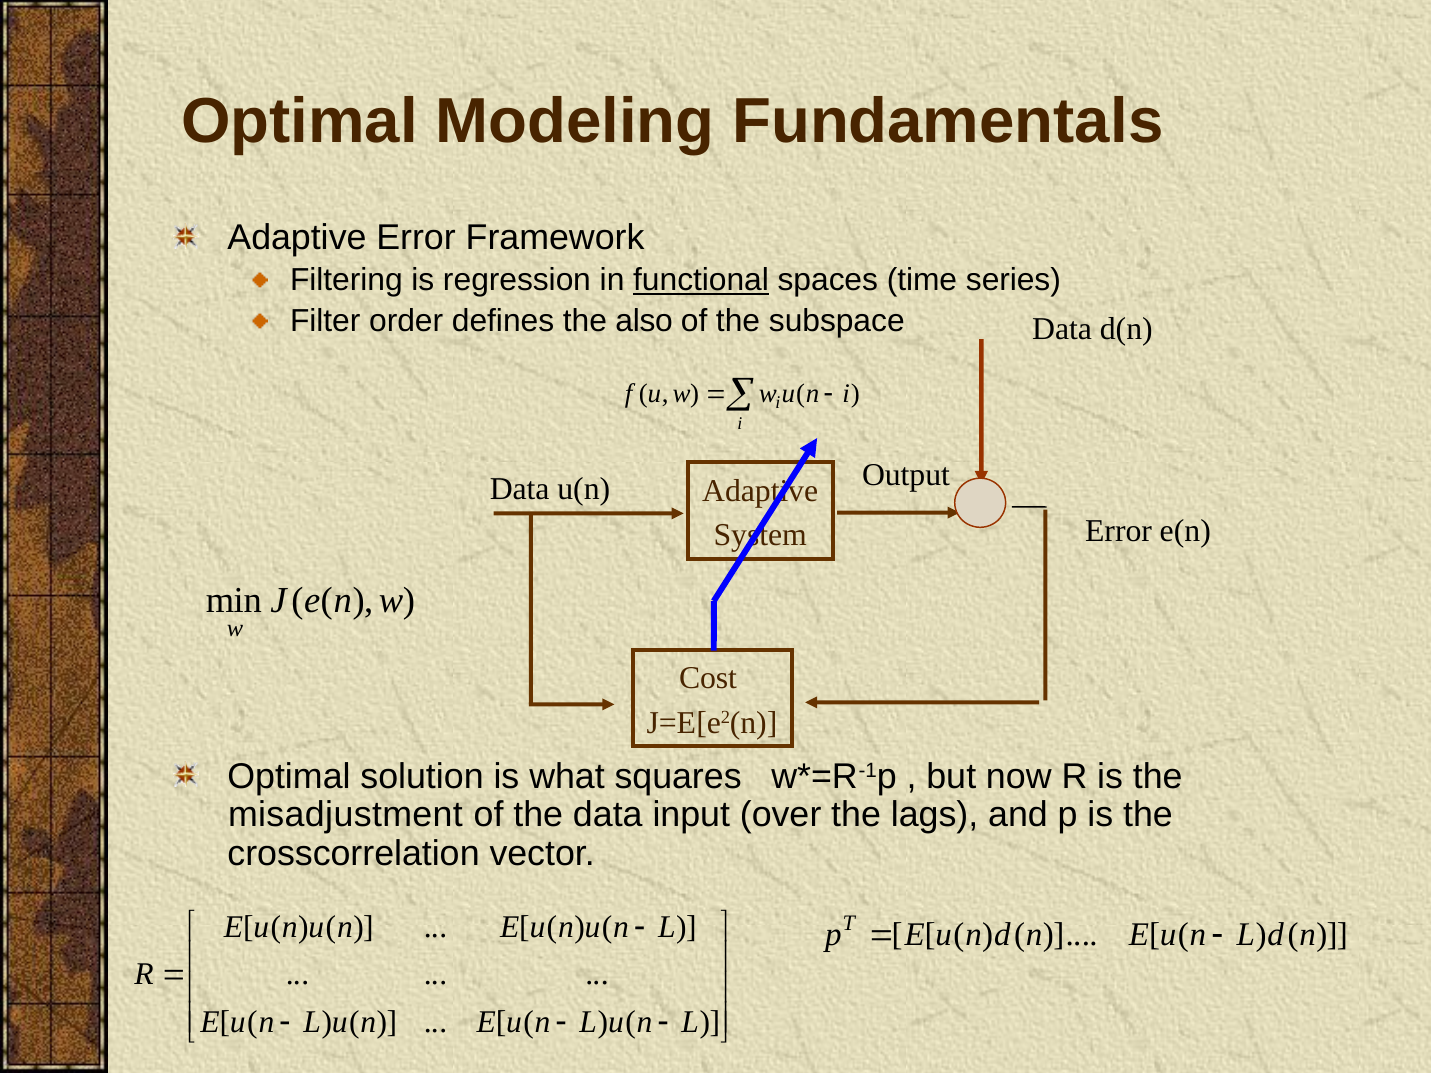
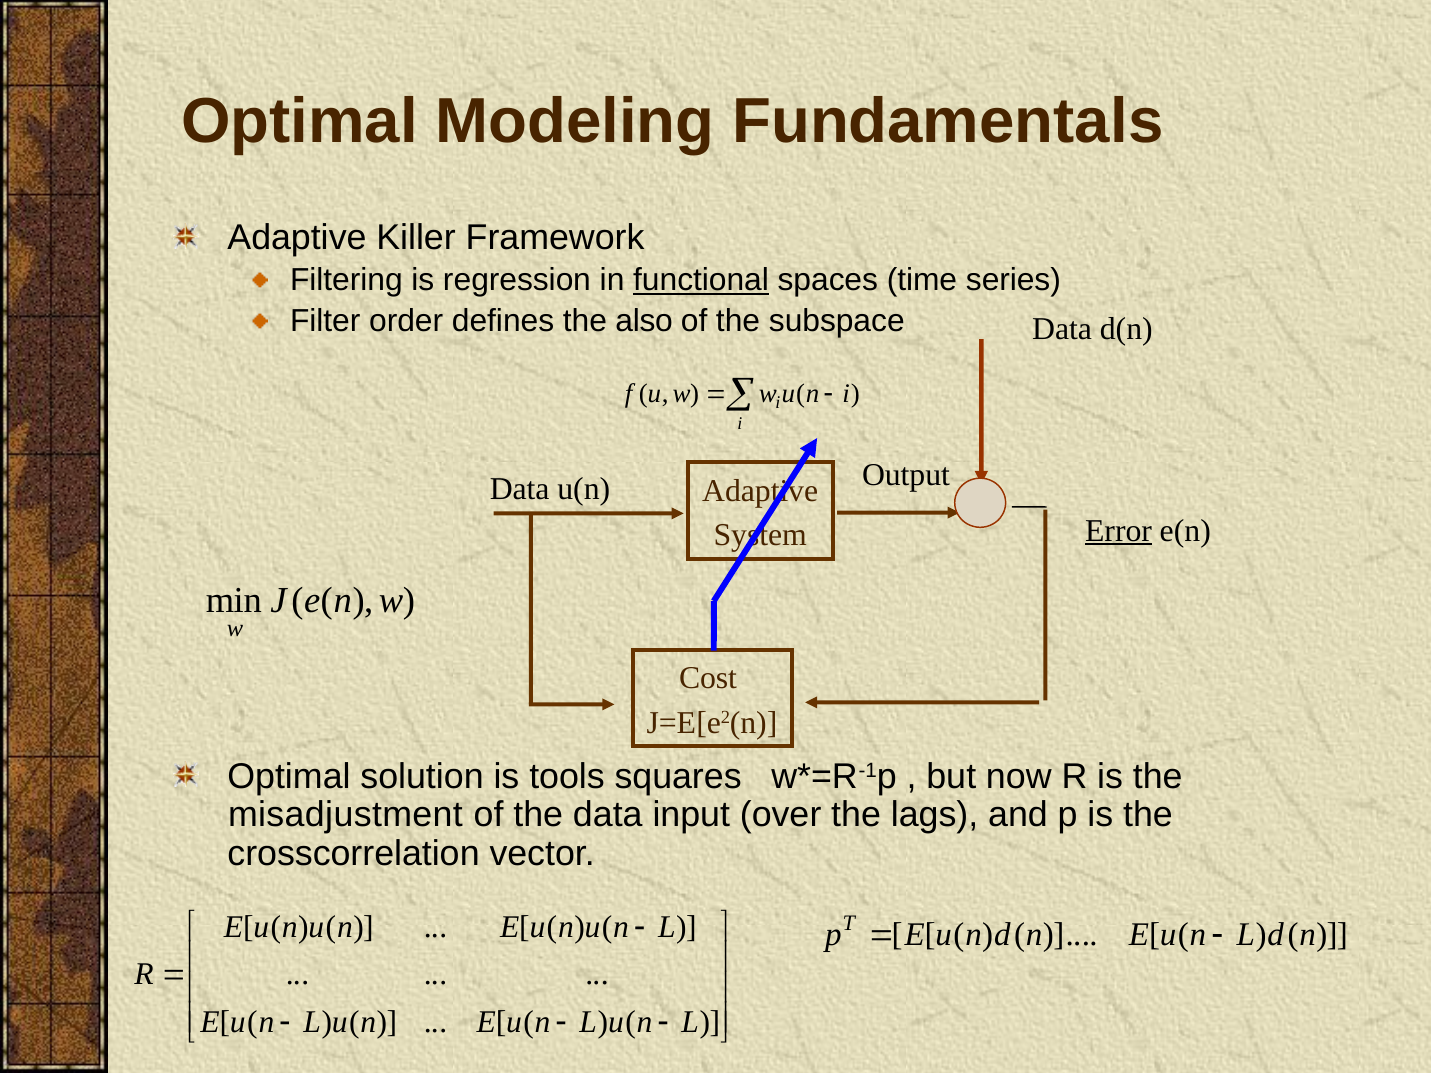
Adaptive Error: Error -> Killer (416, 238)
Error underline: none -> present (1119, 531)
what: what -> tools (567, 777)
